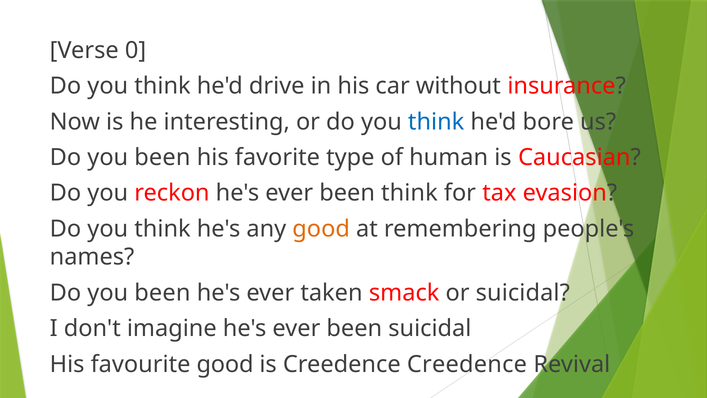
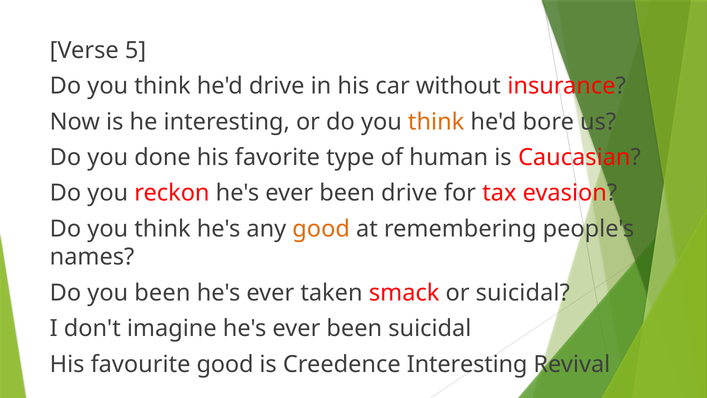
0: 0 -> 5 (136, 50)
think colour: blue -> orange (436, 122)
been: been -> done (163, 157)
been think: think -> drive (409, 193)
Creedence Creedence: Creedence -> Interesting (467, 364)
